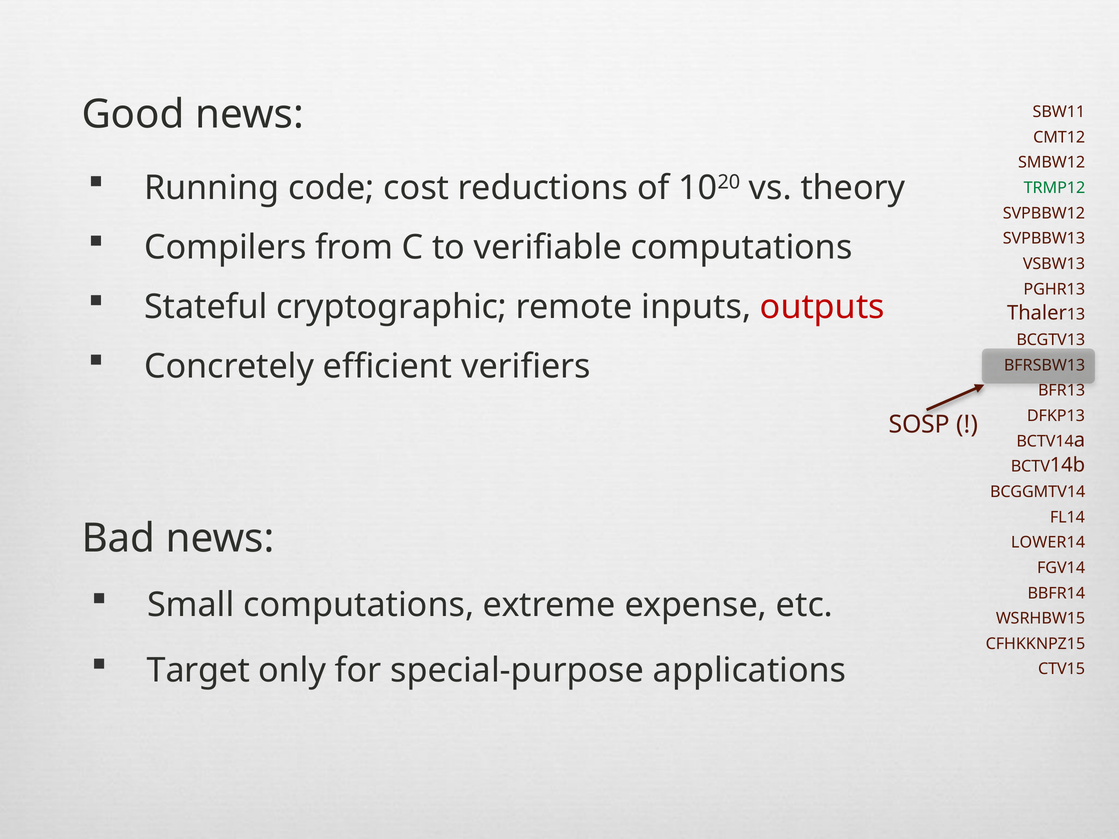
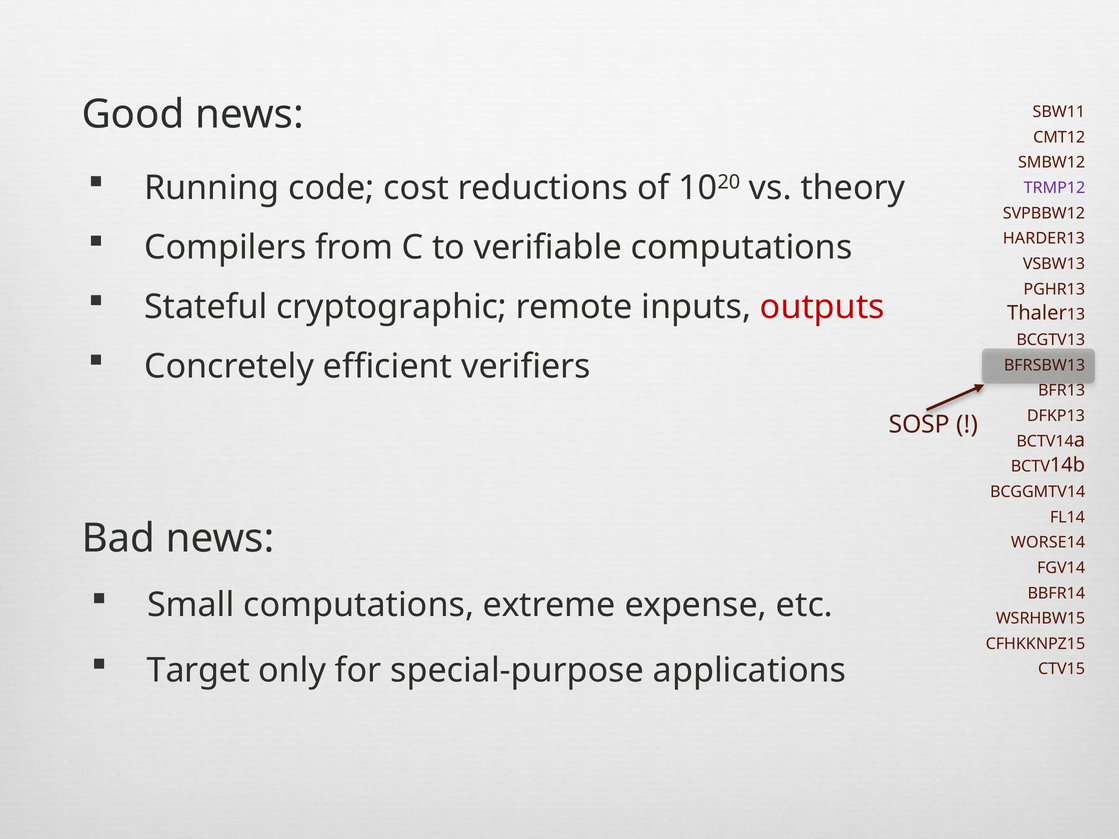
TRMP12 colour: green -> purple (1054, 188)
SVPBBW13: SVPBBW13 -> HARDER13 (1044, 239)
LOWER14: LOWER14 -> WORSE14 (1048, 543)
